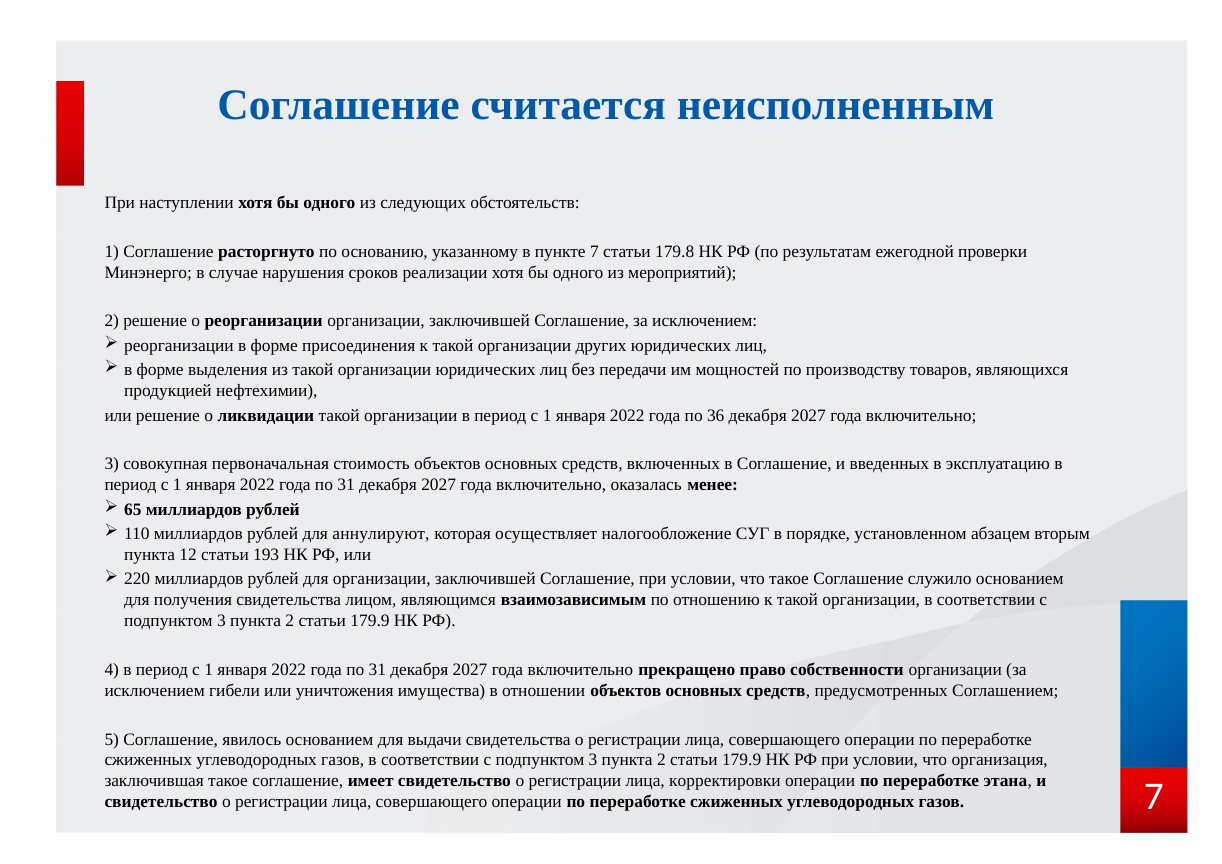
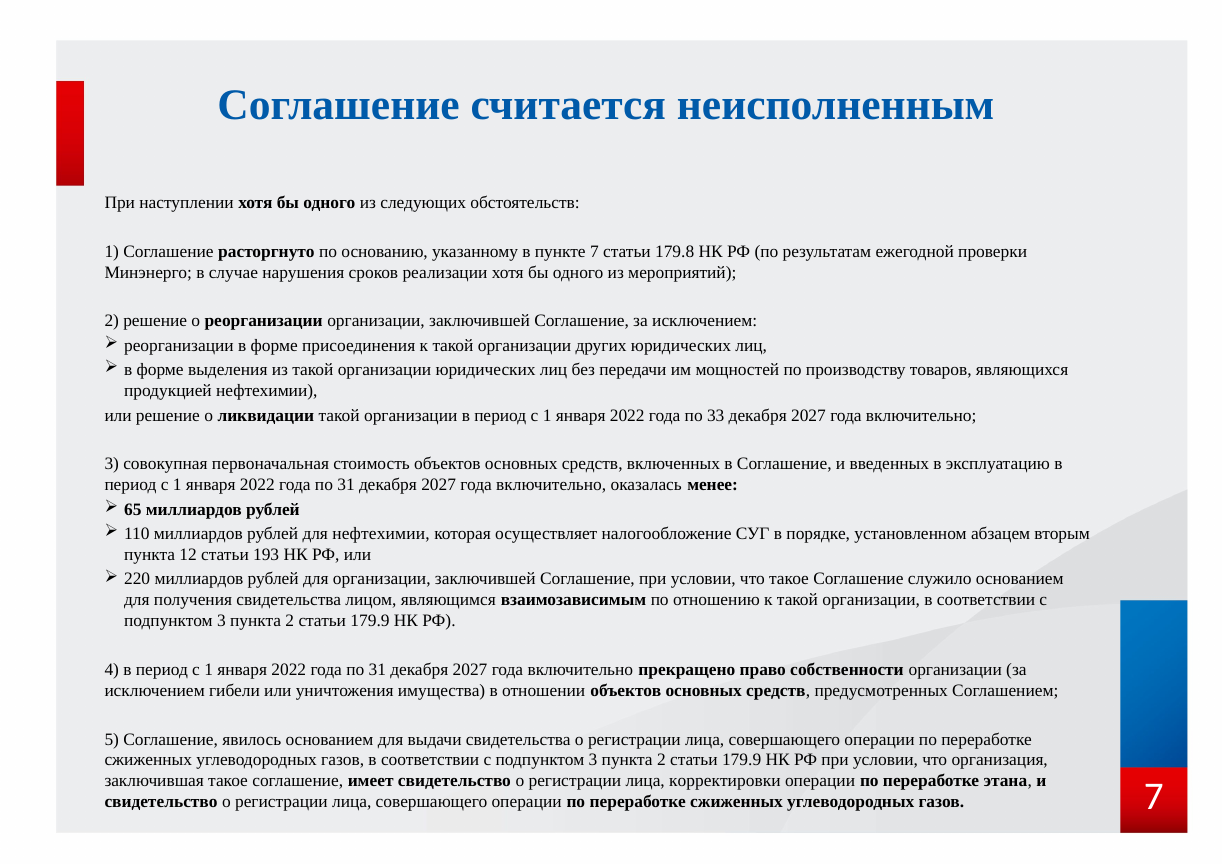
36: 36 -> 33 (716, 415)
для аннулируют: аннулируют -> нефтехимии (381, 534)
